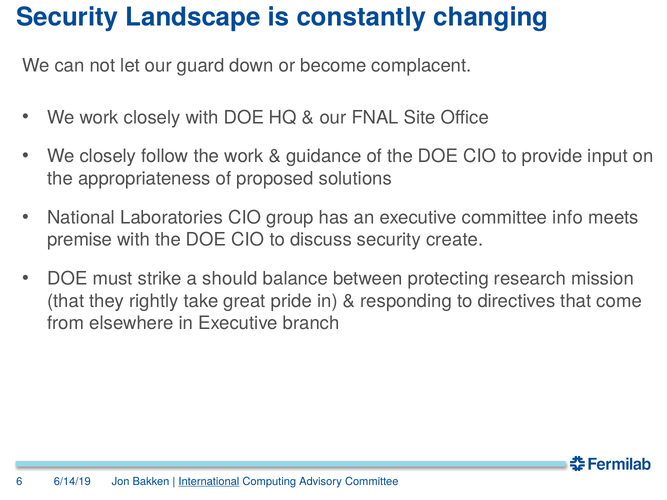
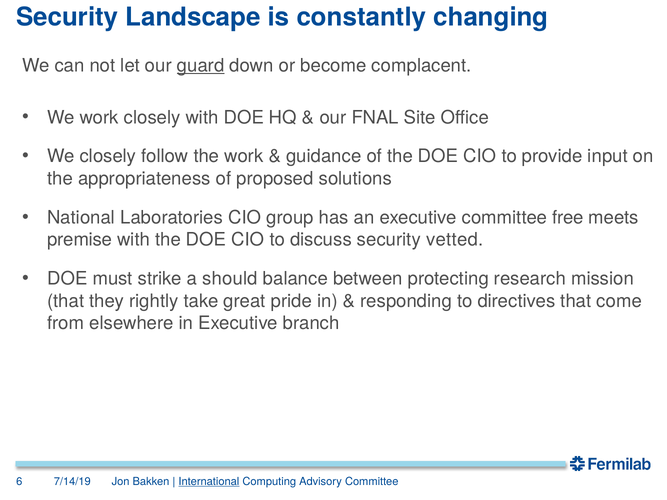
guard underline: none -> present (201, 66)
info: info -> free (568, 218)
create: create -> vetted (455, 240)
6/14/19: 6/14/19 -> 7/14/19 (72, 482)
